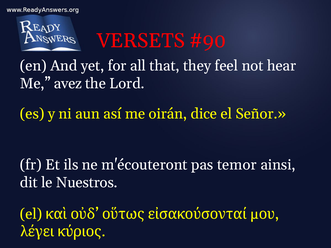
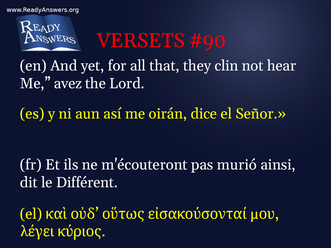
feel: feel -> clin (226, 66)
temor: temor -> murió (237, 165)
Nuestros: Nuestros -> Différent (87, 183)
